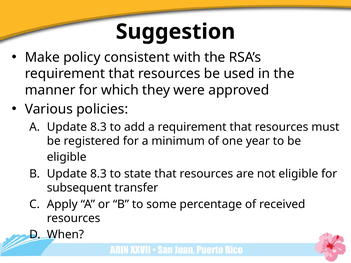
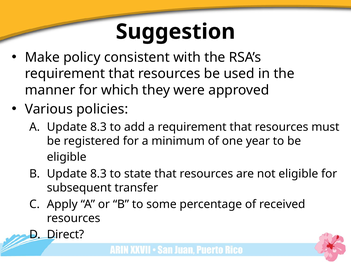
When: When -> Direct (65, 235)
